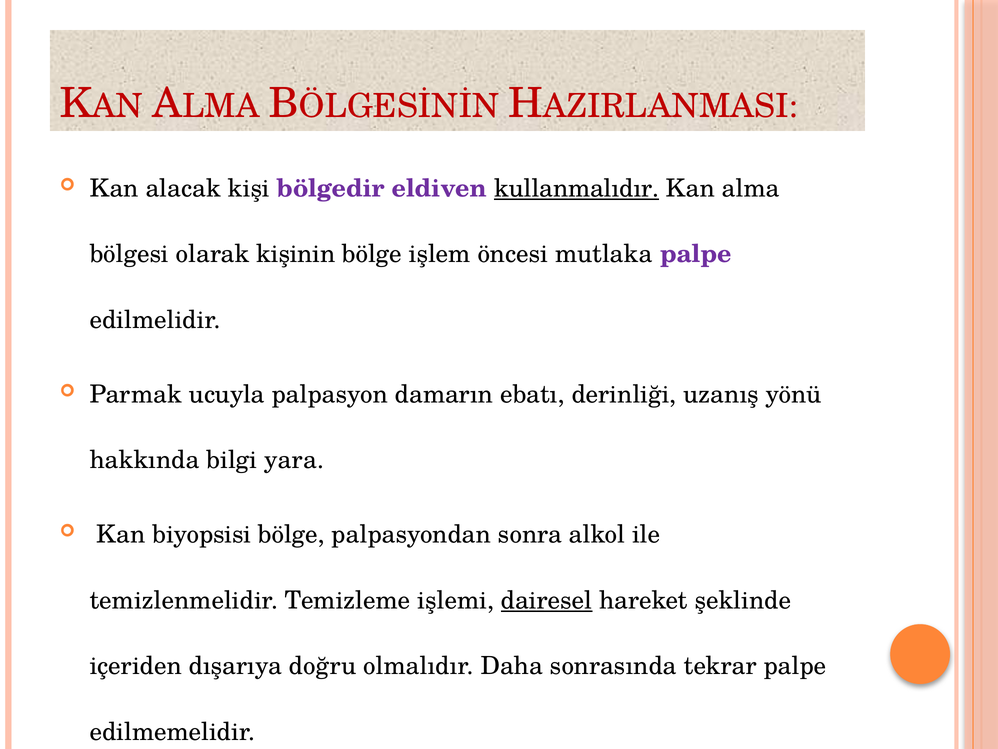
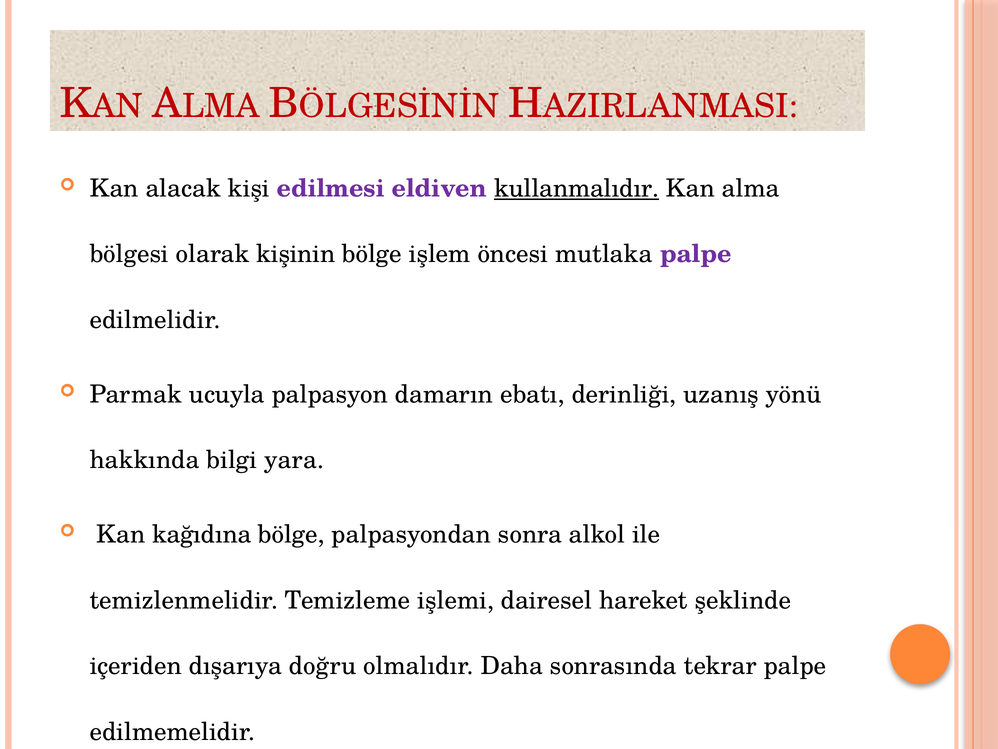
bölgedir: bölgedir -> edilmesi (331, 188)
biyopsisi: biyopsisi -> kağıdına (202, 534)
dairesel underline: present -> none (547, 600)
